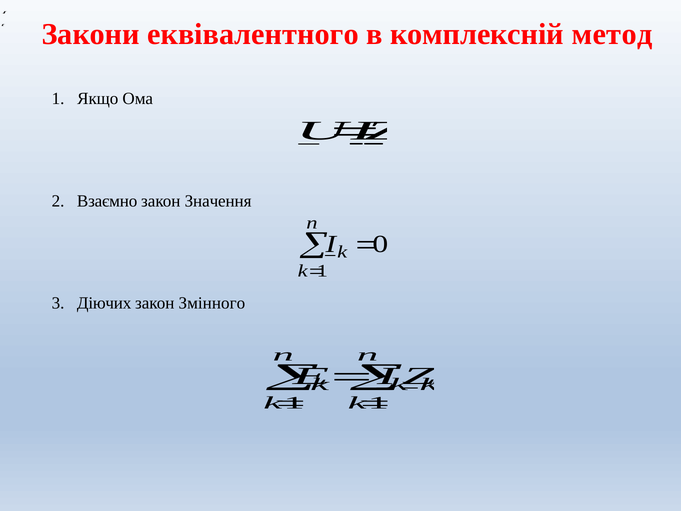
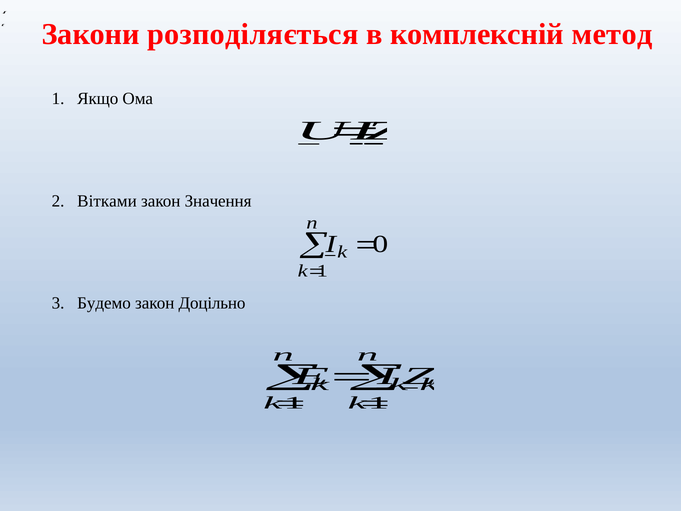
еквівалентного: еквівалентного -> розподіляється (253, 34)
Взаємно: Взаємно -> Вітками (107, 201)
Діючих: Діючих -> Будемо (104, 303)
Змінного: Змінного -> Доцільно (212, 303)
